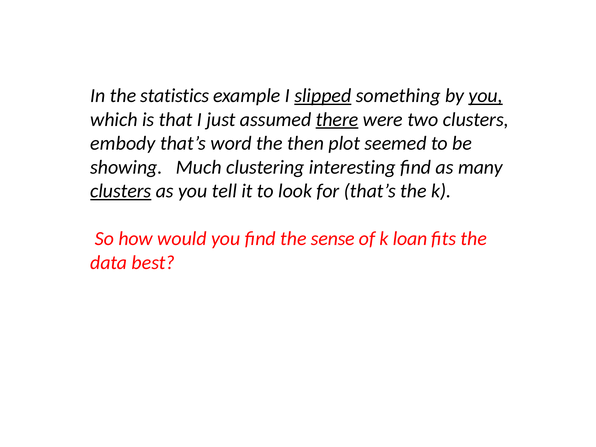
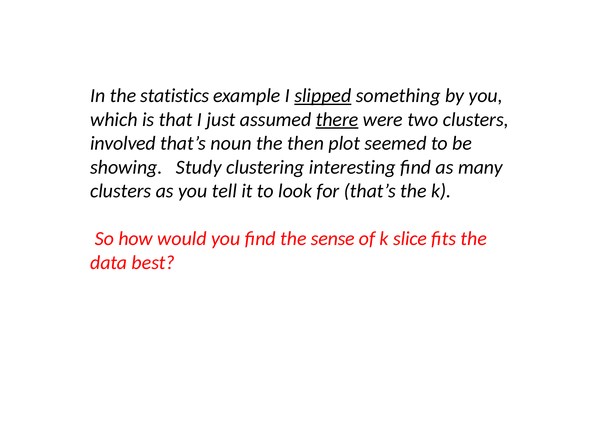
you underline: present -> none (486, 96)
embody: embody -> involved (123, 143)
word: word -> noun (231, 143)
Much: Much -> Study (199, 167)
clusters underline: present -> none (121, 191)
loan: loan -> slice (410, 239)
